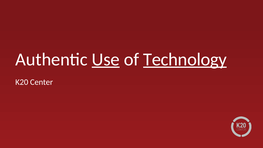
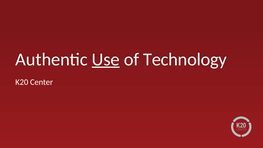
Technology underline: present -> none (185, 59)
